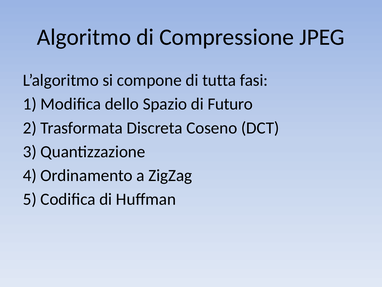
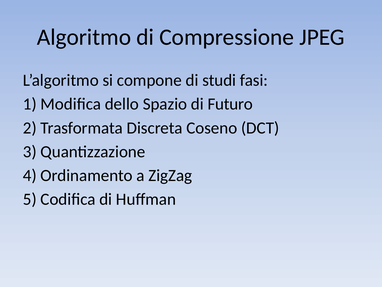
tutta: tutta -> studi (219, 80)
